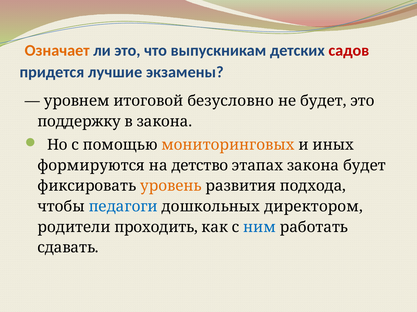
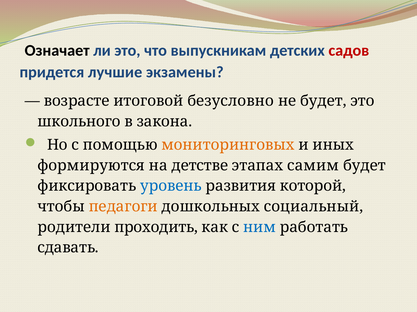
Означает colour: orange -> black (57, 51)
уровнем: уровнем -> возрасте (77, 101)
поддержку: поддержку -> школьного (79, 122)
детство: детство -> детстве (200, 166)
этапах закона: закона -> самим (313, 166)
уровень colour: orange -> blue (171, 186)
подхода: подхода -> которой (313, 186)
педагоги colour: blue -> orange (123, 207)
директором: директором -> социальный (314, 207)
